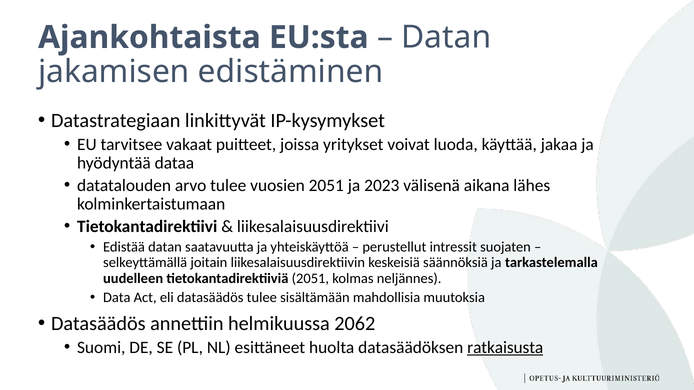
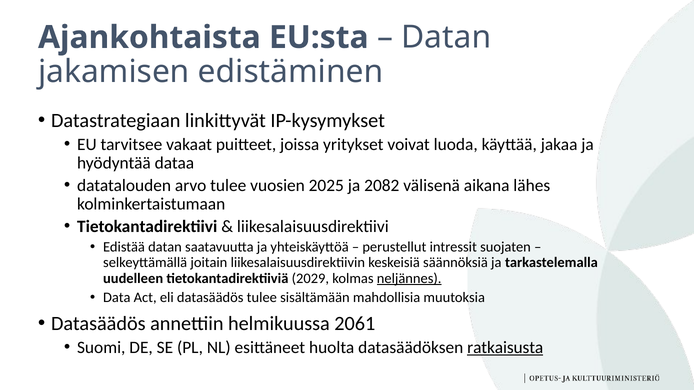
vuosien 2051: 2051 -> 2025 (326, 186)
2023: 2023 -> 2082 (382, 186)
tietokantadirektiiviä 2051: 2051 -> 2029 (310, 279)
neljännes underline: none -> present (409, 279)
2062: 2062 -> 2061 (355, 324)
